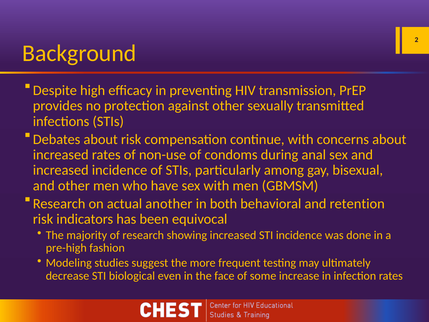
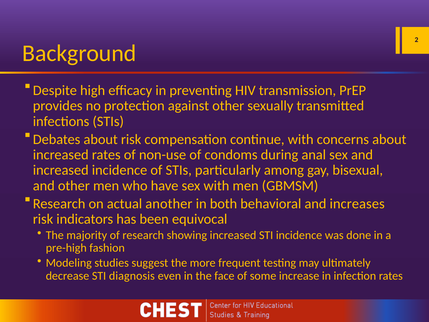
retention: retention -> increases (357, 204)
biological: biological -> diagnosis (132, 276)
